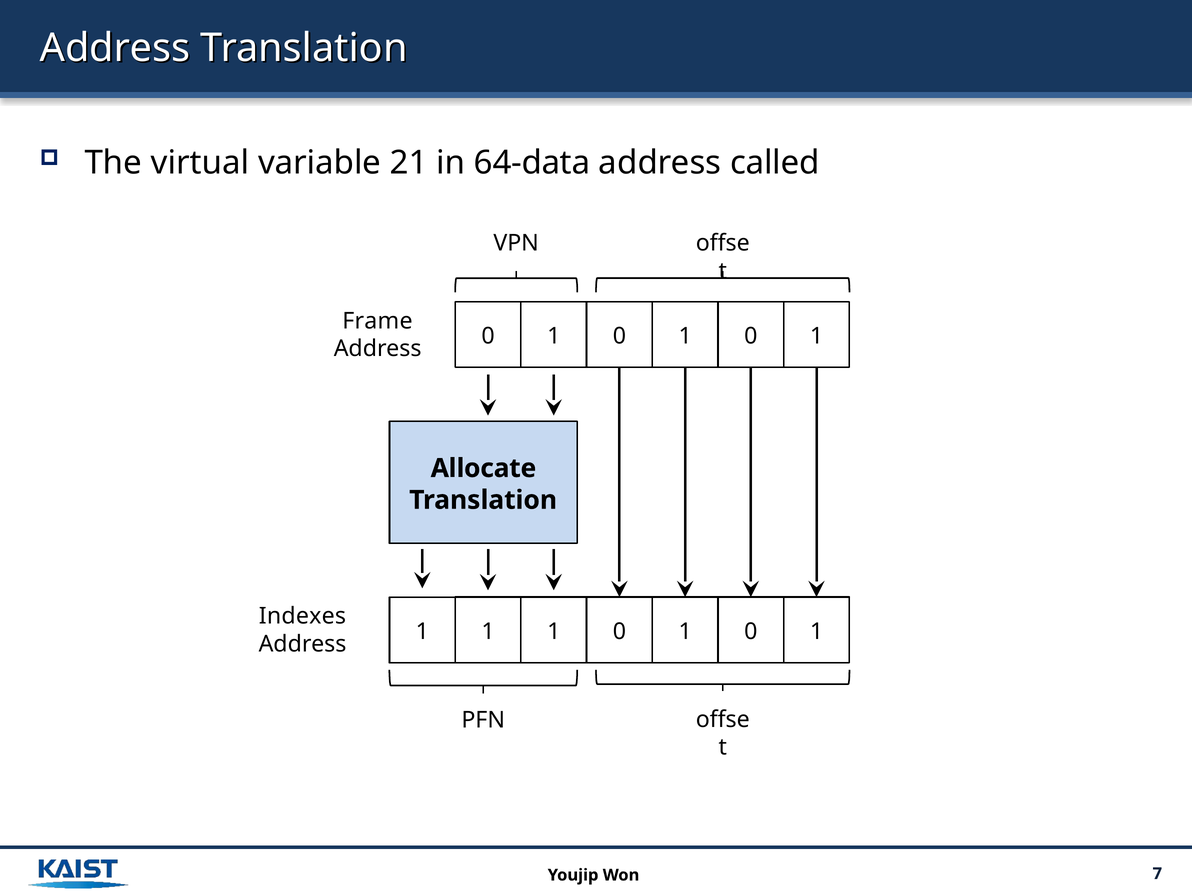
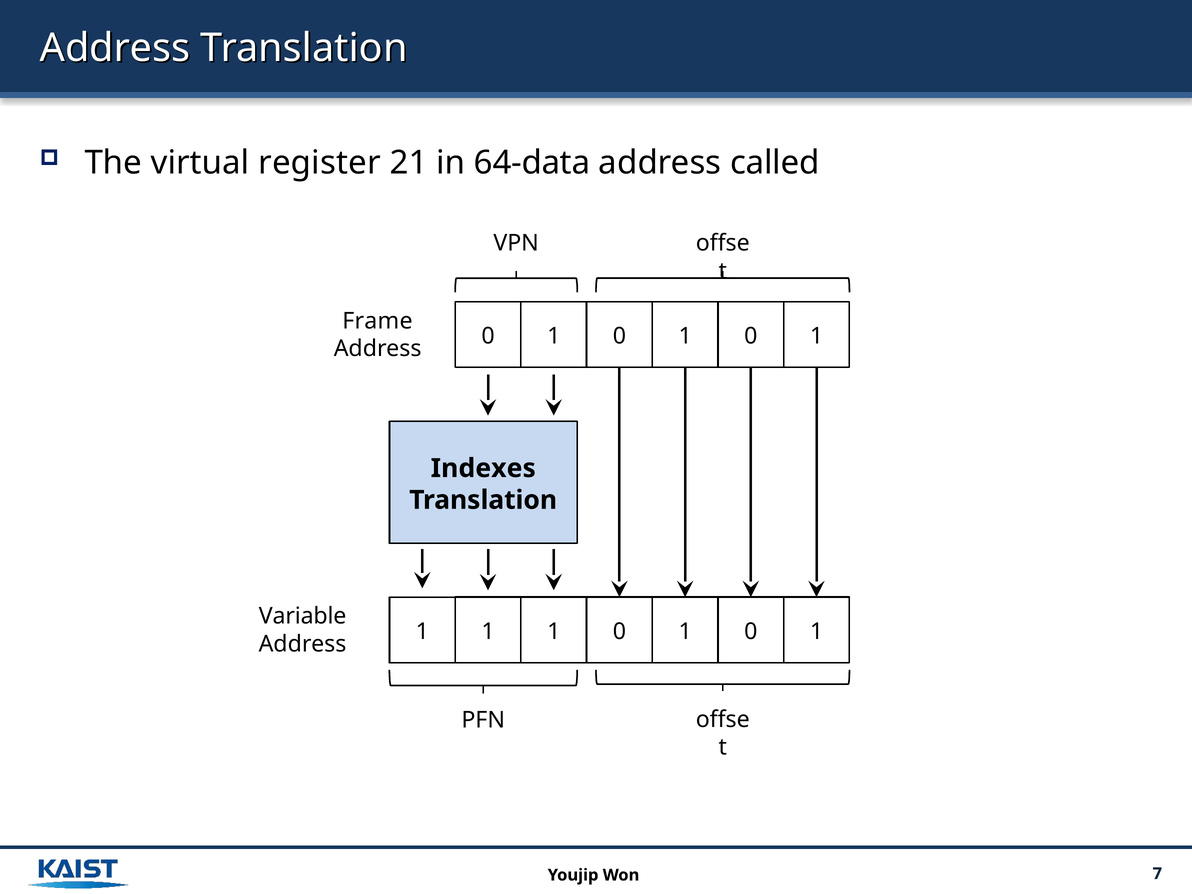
variable: variable -> register (320, 163)
Allocate: Allocate -> Indexes (483, 468)
Indexes: Indexes -> Variable (303, 616)
